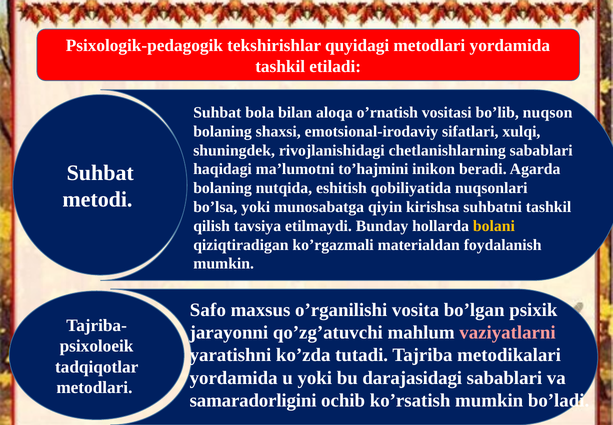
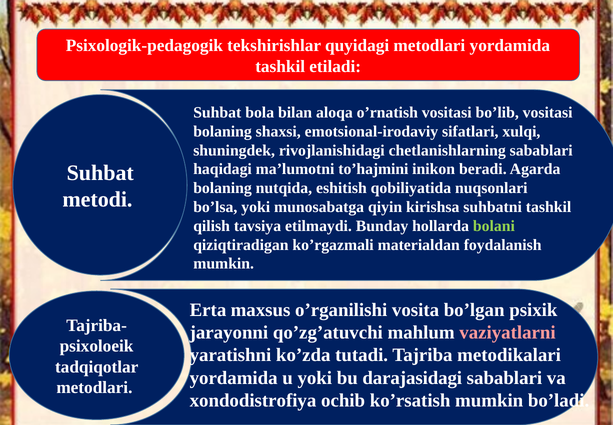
bo’lib nuqson: nuqson -> vositasi (548, 112)
bolani colour: yellow -> light green (494, 226)
Safo: Safo -> Erta (208, 309)
samaradorligini: samaradorligini -> xondodistrofiya (253, 400)
